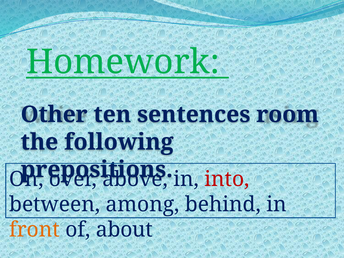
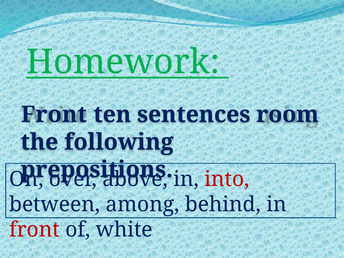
Other: Other -> Front (54, 115)
front colour: orange -> red (34, 230)
about: about -> white (124, 230)
